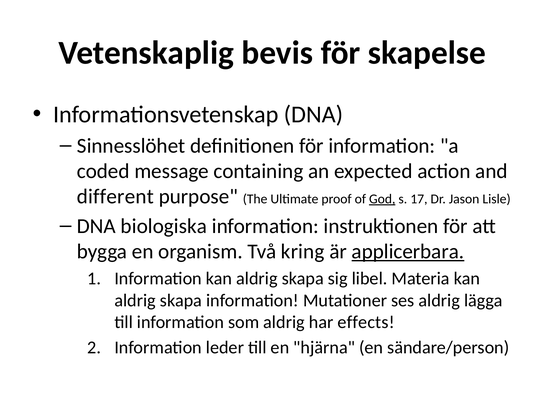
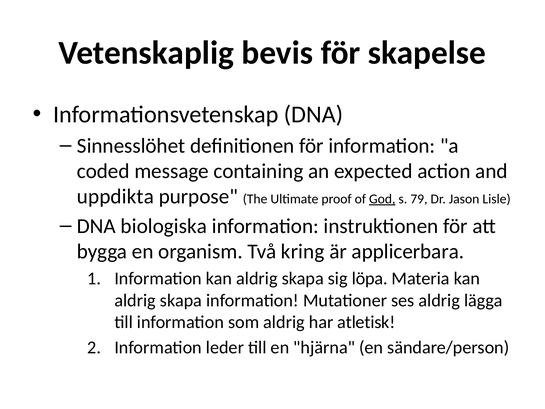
different: different -> uppdikta (115, 196)
17: 17 -> 79 (419, 199)
applicerbara underline: present -> none (408, 251)
libel: libel -> löpa (370, 278)
effects: effects -> atletisk (366, 322)
